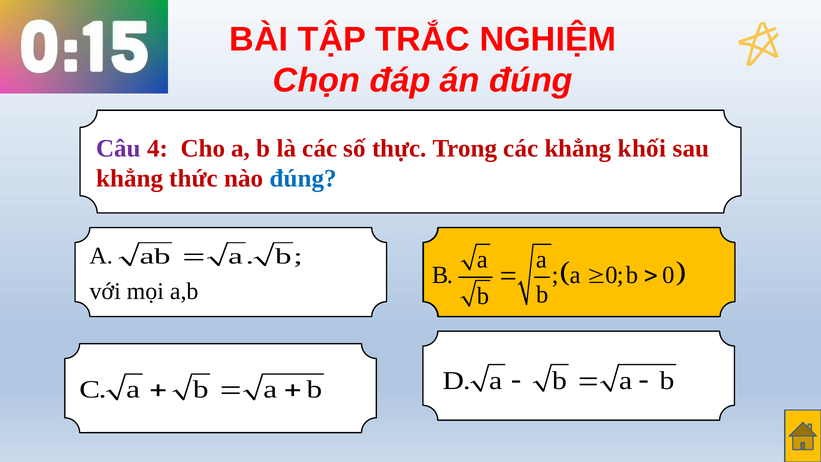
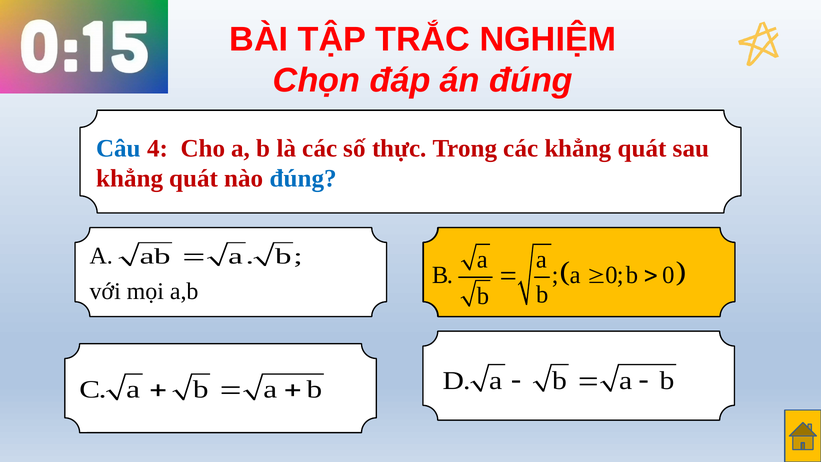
Câu colour: purple -> blue (119, 148)
các khẳng khối: khối -> quát (642, 148)
thức: thức -> quát (194, 178)
